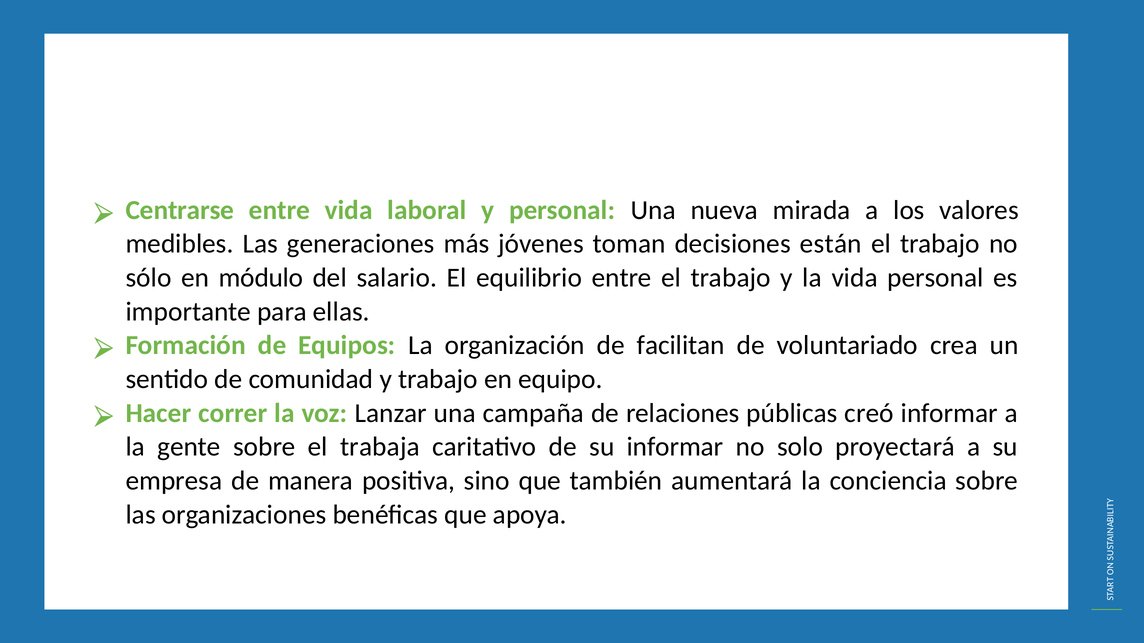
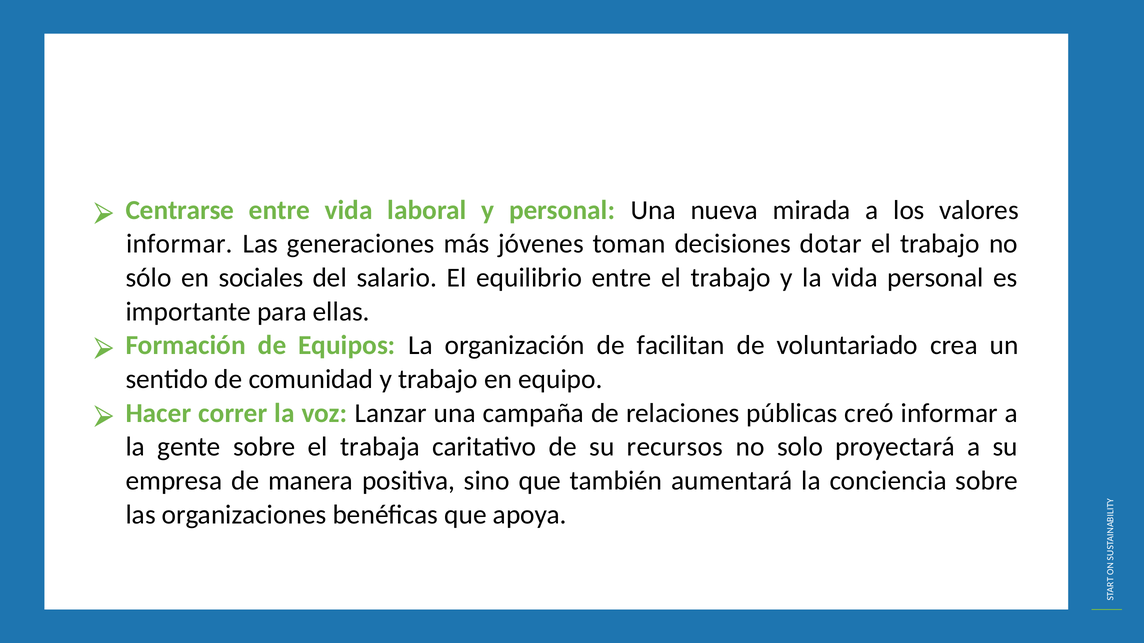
medibles: medibles -> informar (179, 244)
están: están -> dotar (831, 244)
módulo: módulo -> sociales (261, 278)
su informar: informar -> recursos (675, 447)
